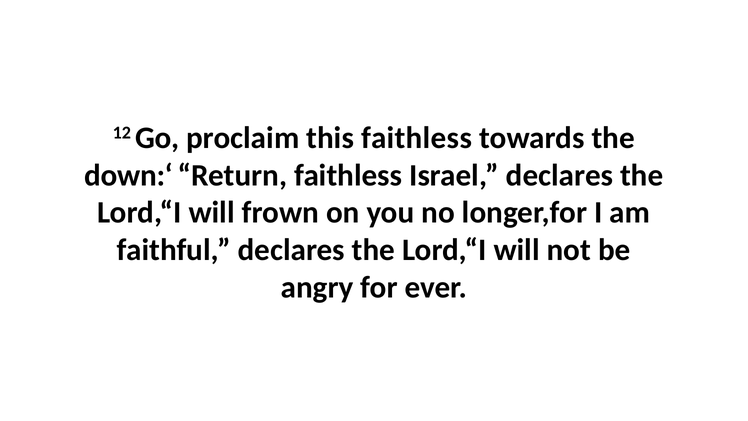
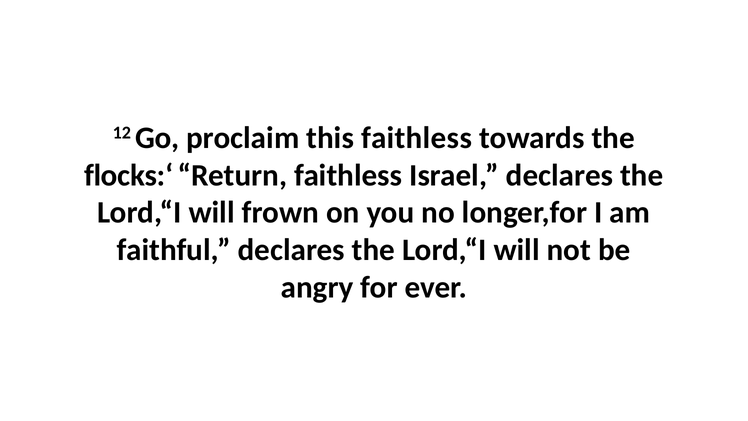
down:‘: down:‘ -> flocks:‘ (129, 175)
